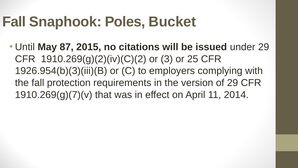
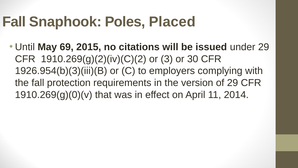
Bucket: Bucket -> Placed (172, 22)
87: 87 -> 69 (67, 47)
25: 25 -> 30 (193, 59)
1910.269(g)(7)(v: 1910.269(g)(7)(v -> 1910.269(g)(0)(v (54, 95)
